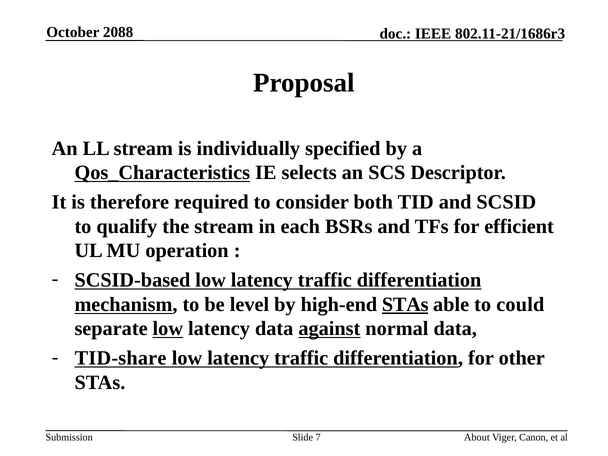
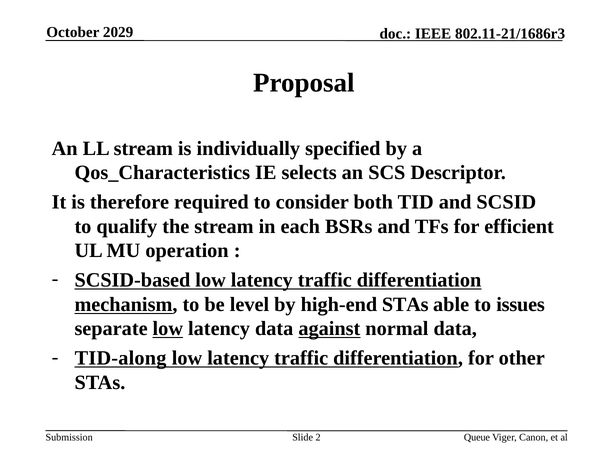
2088: 2088 -> 2029 (118, 32)
Qos_Characteristics underline: present -> none (162, 173)
STAs underline: present -> none (405, 304)
could: could -> issues (521, 304)
TID-share: TID-share -> TID-along (121, 358)
7: 7 -> 2 (318, 437)
About: About -> Queue (477, 437)
